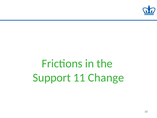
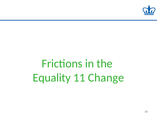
Support: Support -> Equality (52, 77)
